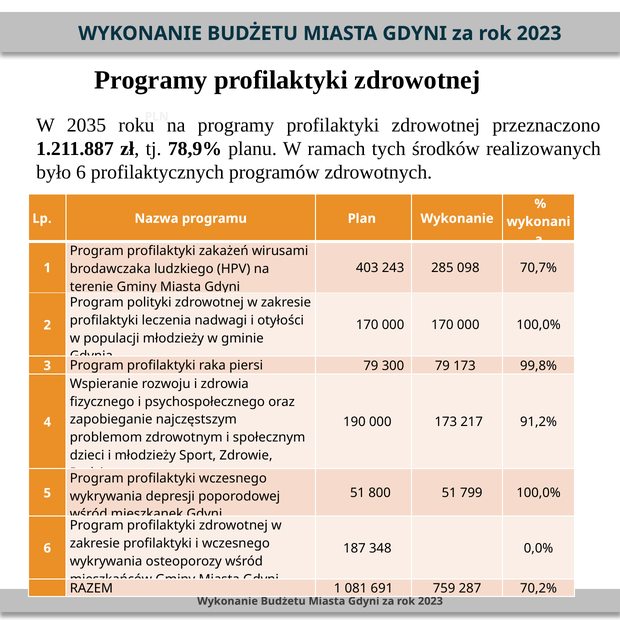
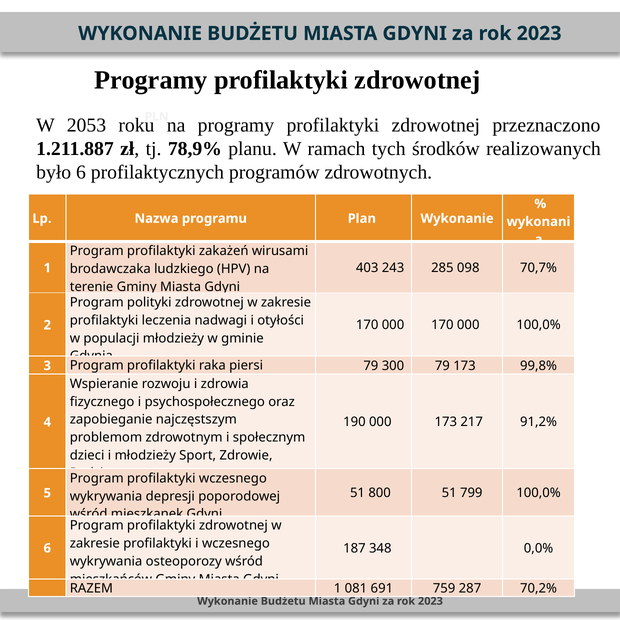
2035: 2035 -> 2053 (86, 125)
